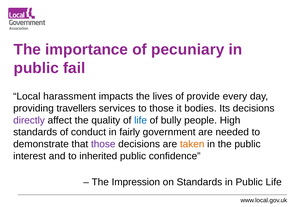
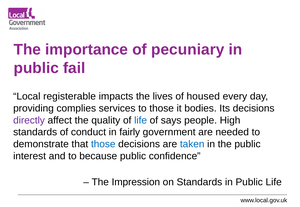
harassment: harassment -> registerable (70, 97)
provide: provide -> housed (203, 97)
travellers: travellers -> complies (76, 109)
bully: bully -> says (171, 121)
those colour: purple -> blue (103, 145)
taken colour: orange -> blue (192, 145)
inherited: inherited -> because (98, 157)
